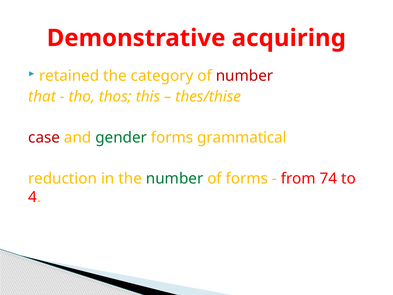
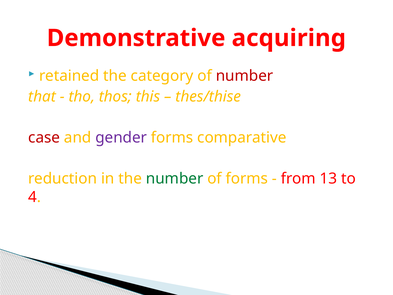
gender colour: green -> purple (121, 137)
grammatical: grammatical -> comparative (242, 137)
74: 74 -> 13 (328, 179)
